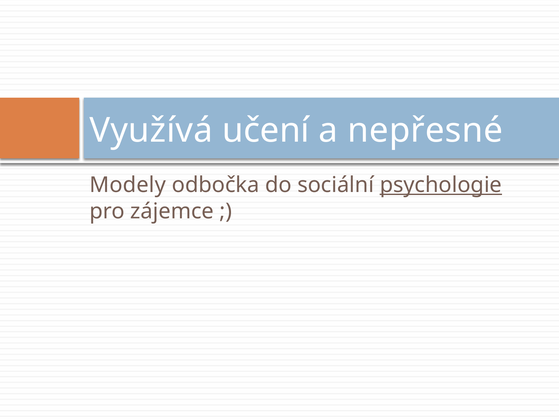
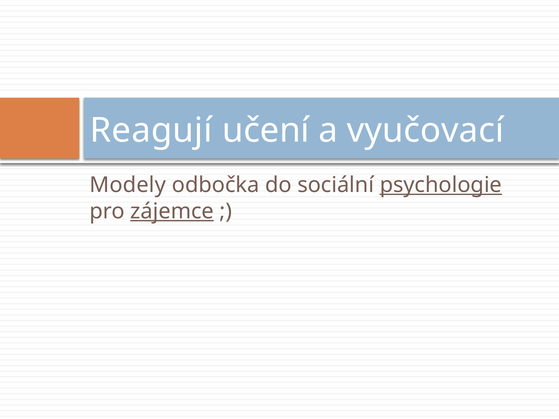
Využívá: Využívá -> Reagují (151, 130)
nepřesné: nepřesné -> vyučovací (425, 130)
zájemce underline: none -> present (172, 211)
